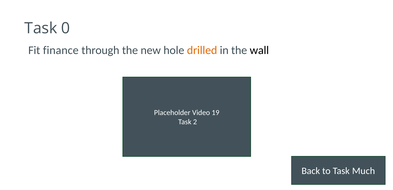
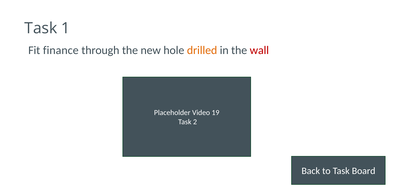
0: 0 -> 1 (66, 28)
wall colour: black -> red (259, 50)
Much: Much -> Board (364, 172)
